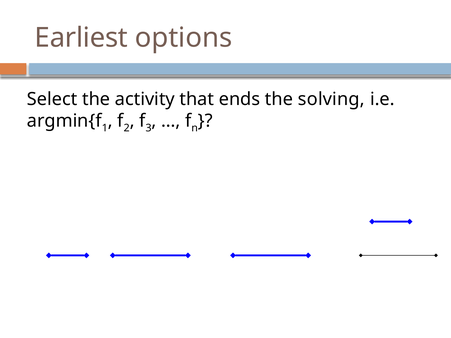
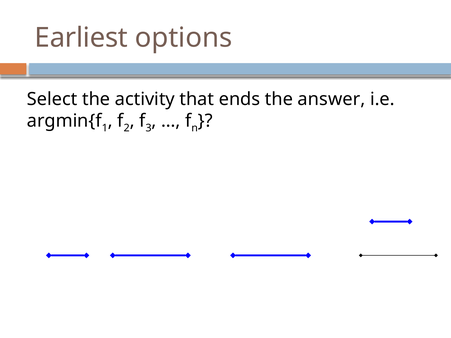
solving: solving -> answer (331, 99)
